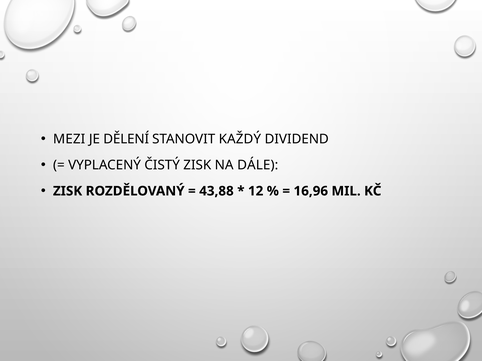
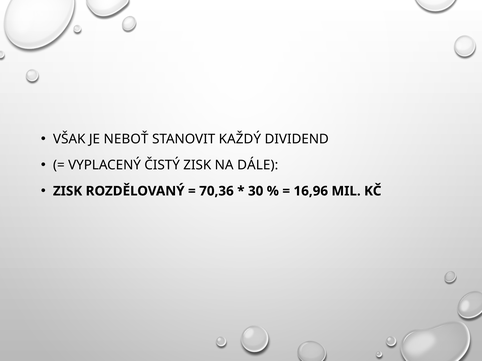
MEZI: MEZI -> VŠAK (69, 139)
DĚLENÍ: DĚLENÍ -> NEBOŤ (126, 139)
43,88: 43,88 -> 70,36 (216, 191)
12: 12 -> 30 (256, 191)
